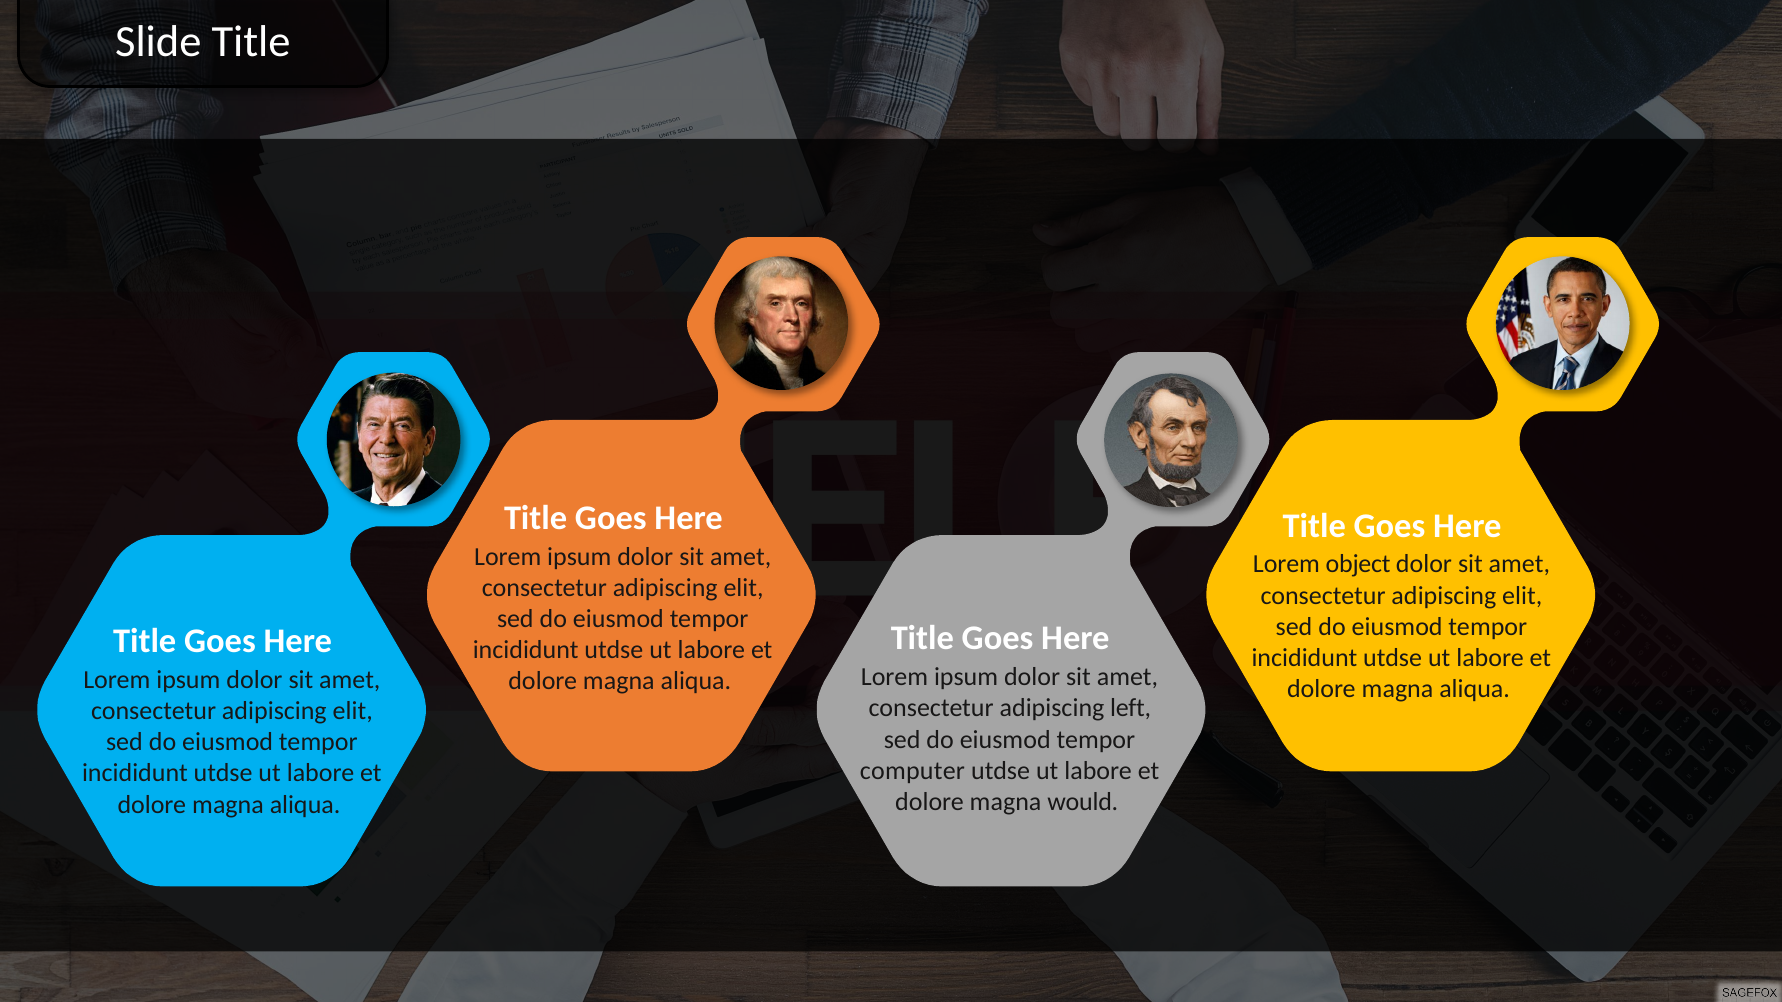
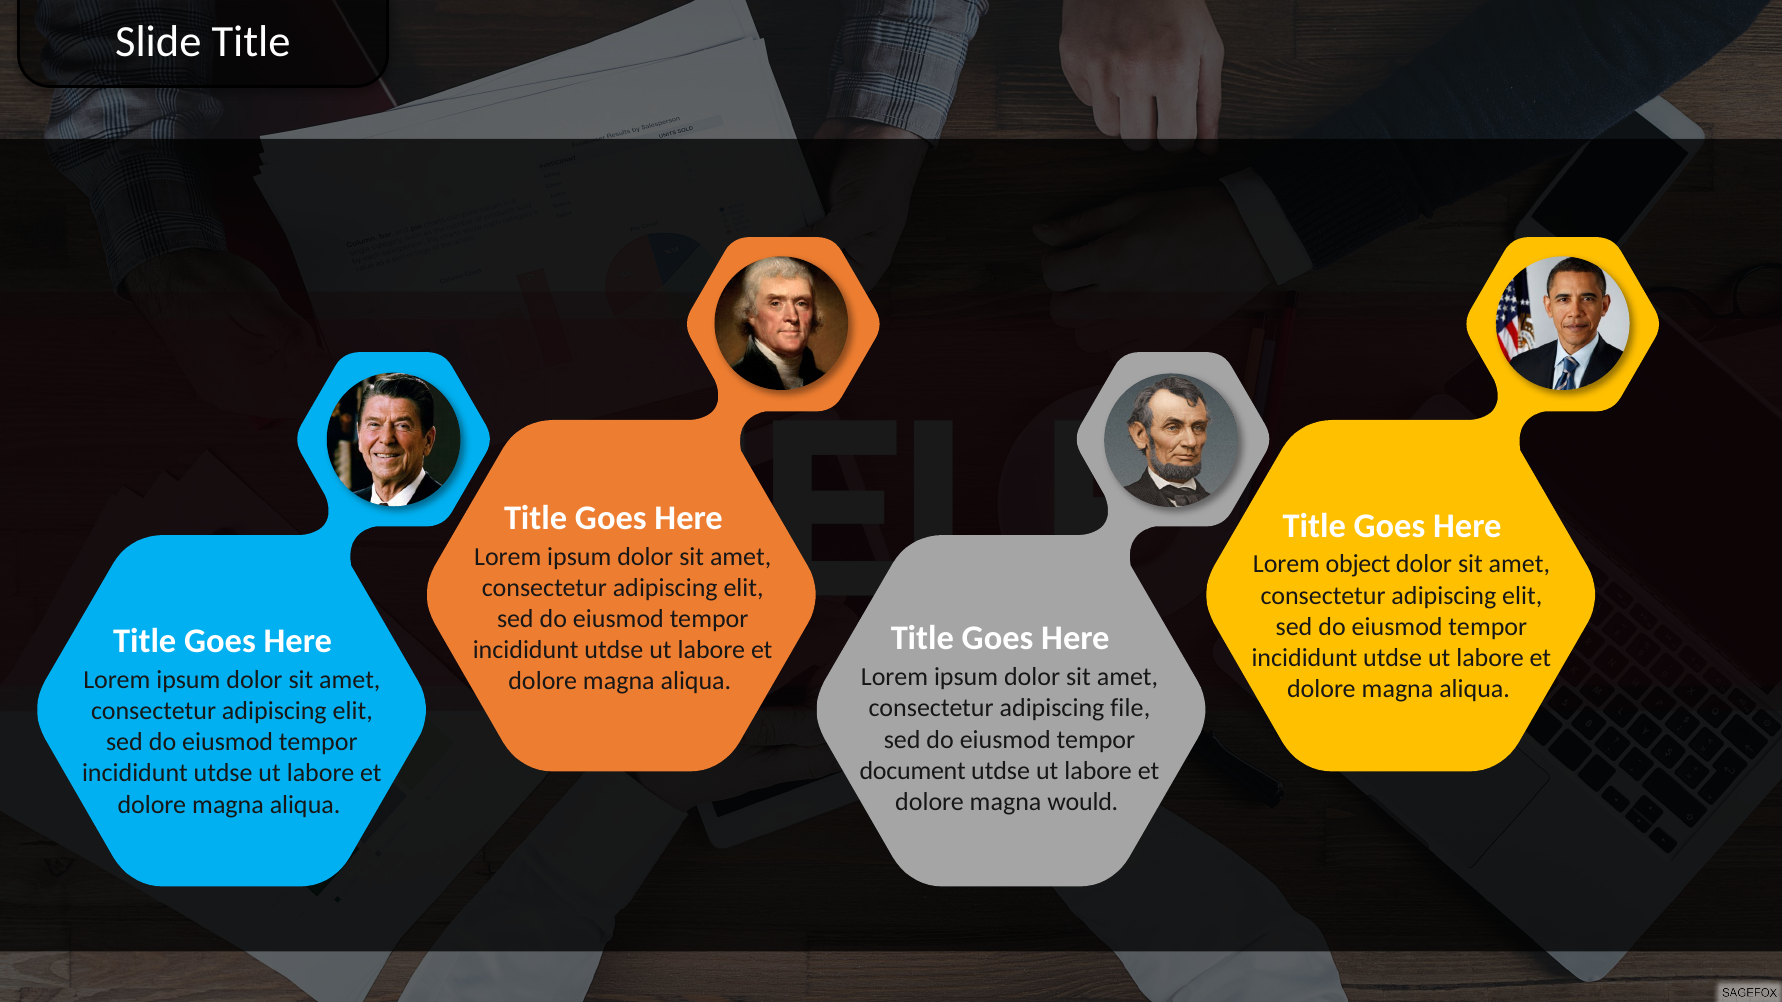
left: left -> file (1130, 708)
computer: computer -> document (913, 771)
